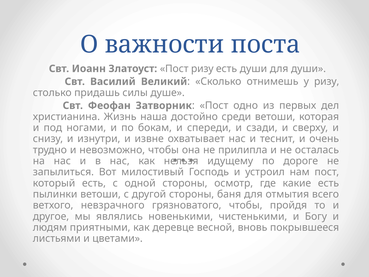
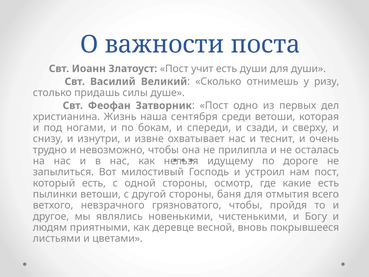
Пост ризу: ризу -> учит (202, 69)
достойно: достойно -> сентября (194, 117)
